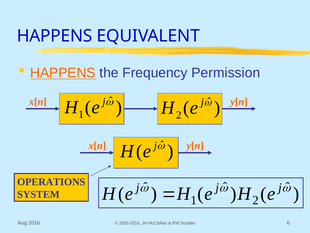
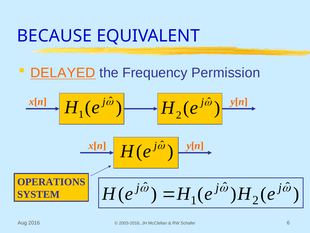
HAPPENS: HAPPENS -> BECAUSE (54, 36)
HAPPENS: HAPPENS -> DELAYED (63, 73)
